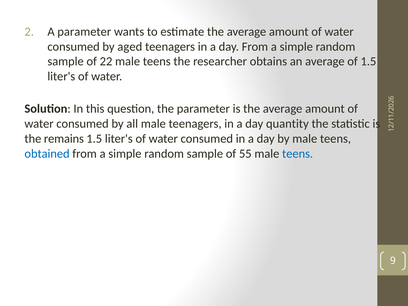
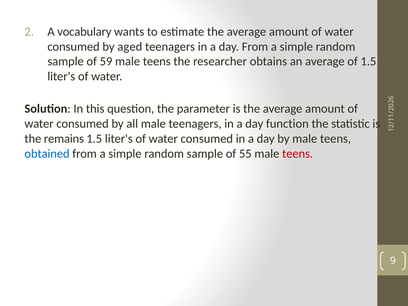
A parameter: parameter -> vocabulary (84, 32)
22: 22 -> 59 (106, 62)
quantity: quantity -> function (287, 124)
teens colour: blue -> red (298, 154)
